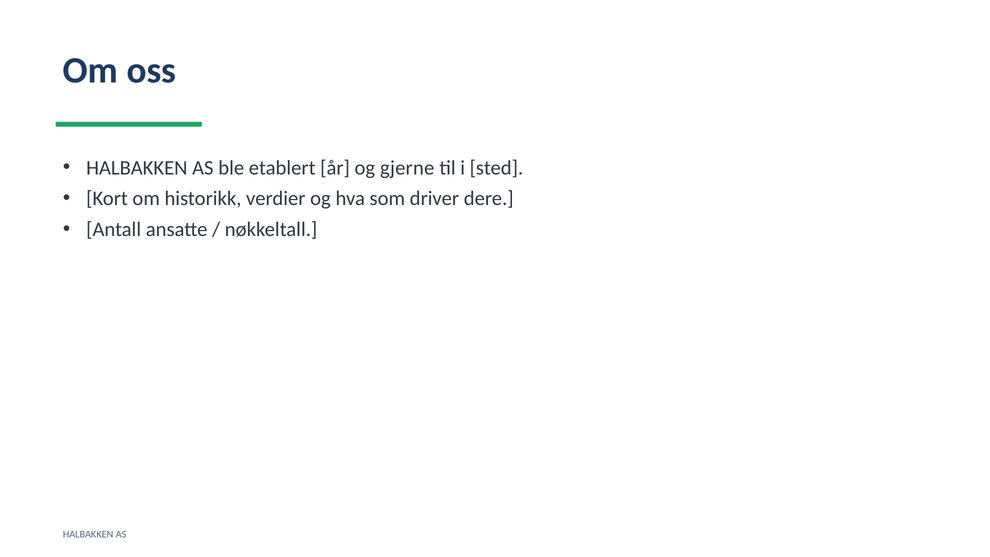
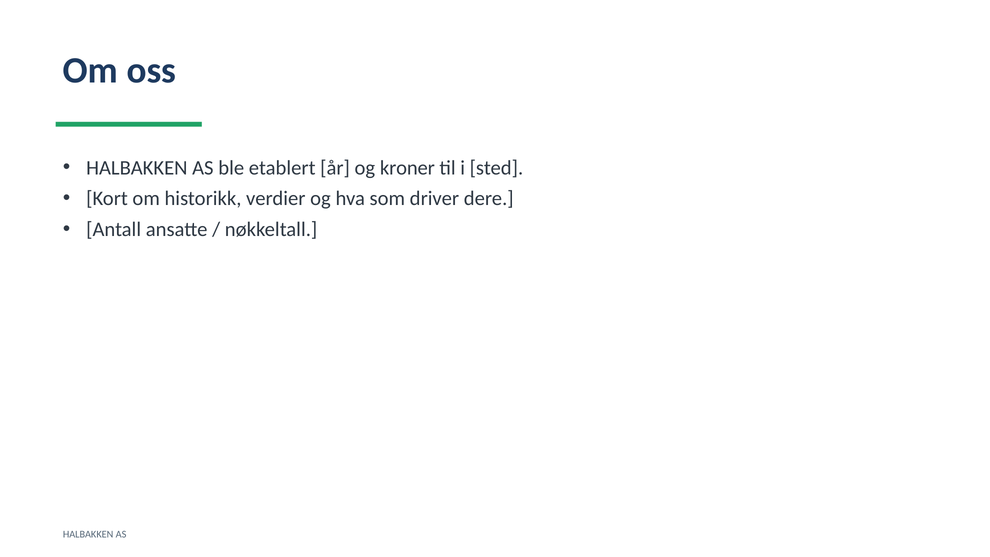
gjerne: gjerne -> kroner (407, 168)
